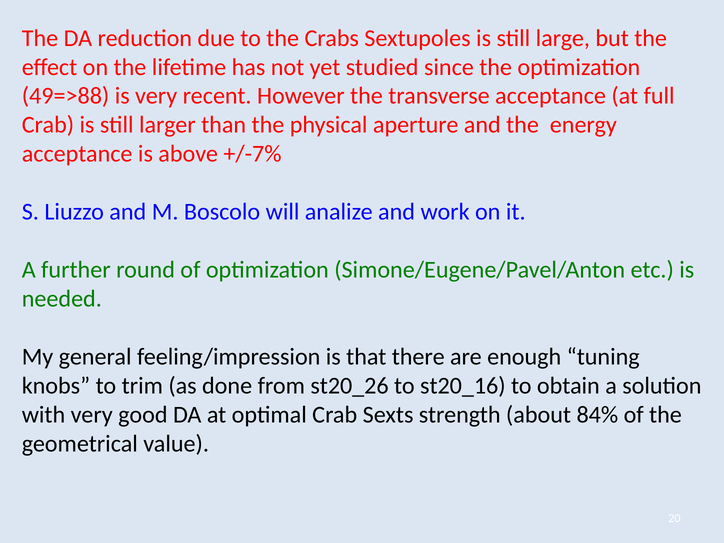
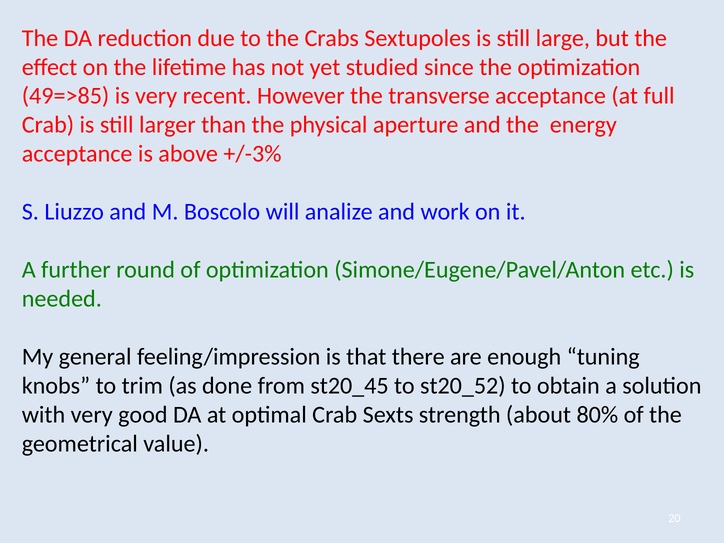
49=>88: 49=>88 -> 49=>85 (66, 96)
+/-7%: +/-7% -> +/-3% (252, 154)
st20_26: st20_26 -> st20_45 (350, 386)
st20_16: st20_16 -> st20_52 (463, 386)
84%: 84% -> 80% (597, 415)
